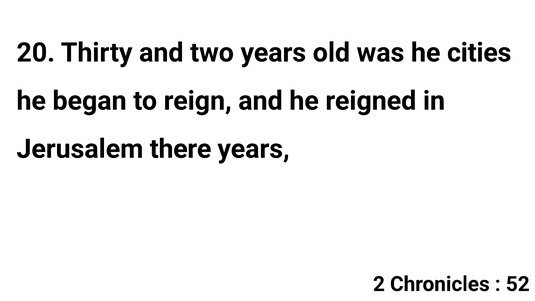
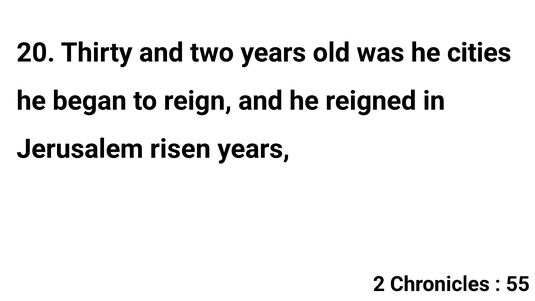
there: there -> risen (180, 149)
52: 52 -> 55 (518, 284)
